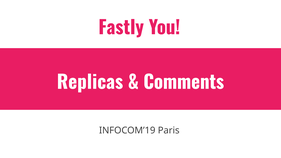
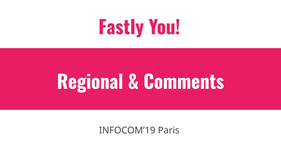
Replicas: Replicas -> Regional (90, 83)
